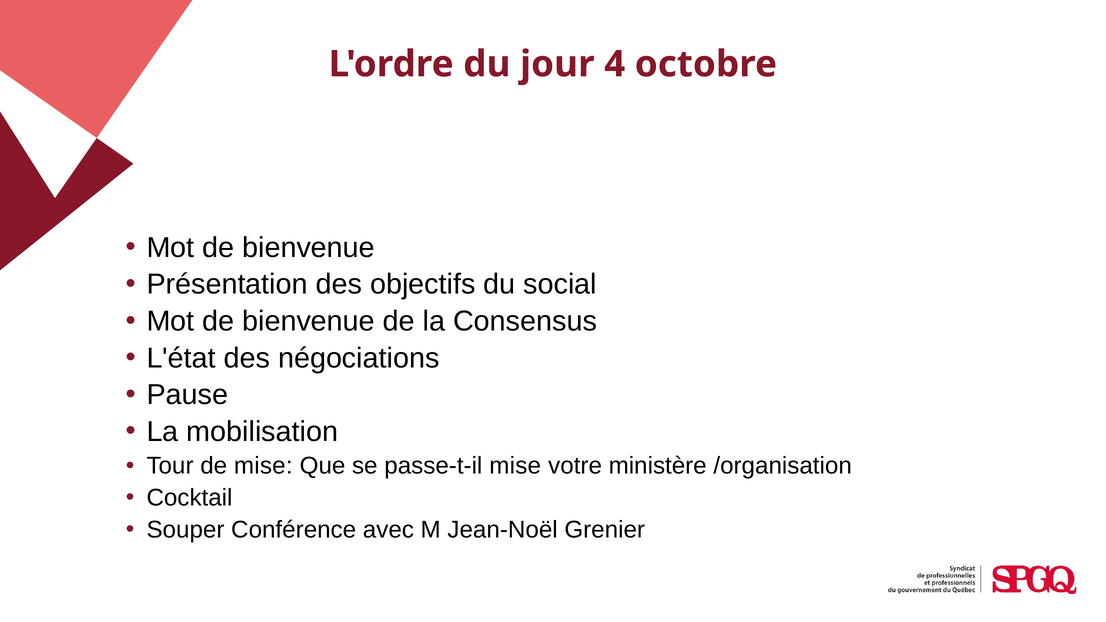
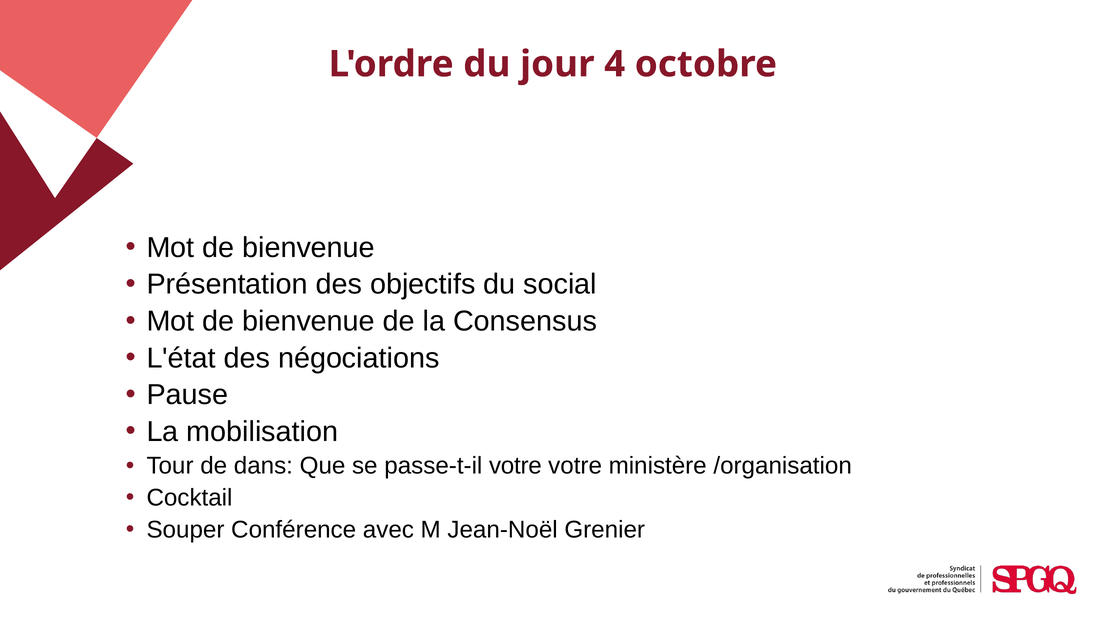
de mise: mise -> dans (263, 466)
passe-t-il mise: mise -> votre (515, 466)
